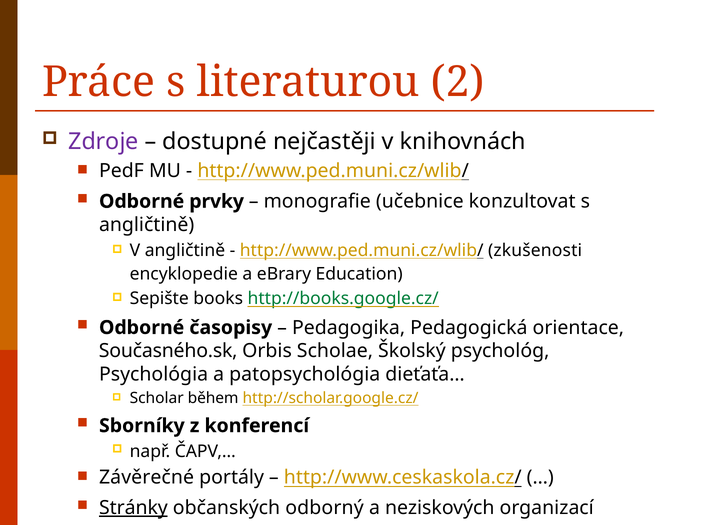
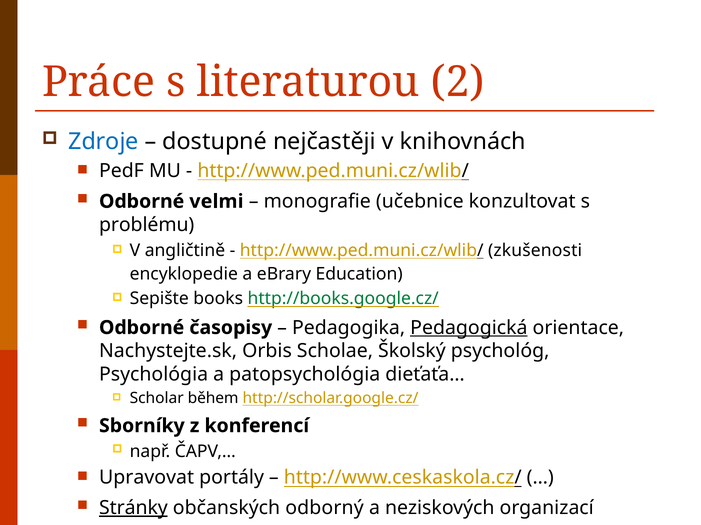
Zdroje colour: purple -> blue (104, 142)
prvky: prvky -> velmi (216, 202)
angličtině: angličtině -> problému (147, 225)
Pedagogická underline: none -> present (469, 328)
Současného.sk: Současného.sk -> Nachystejte.sk (168, 351)
Závěrečné: Závěrečné -> Upravovat (147, 478)
